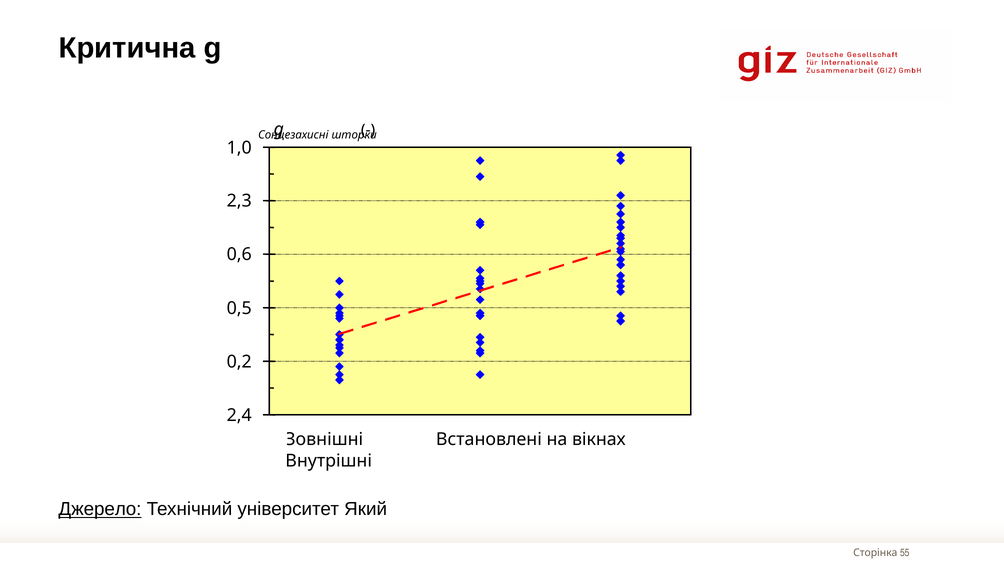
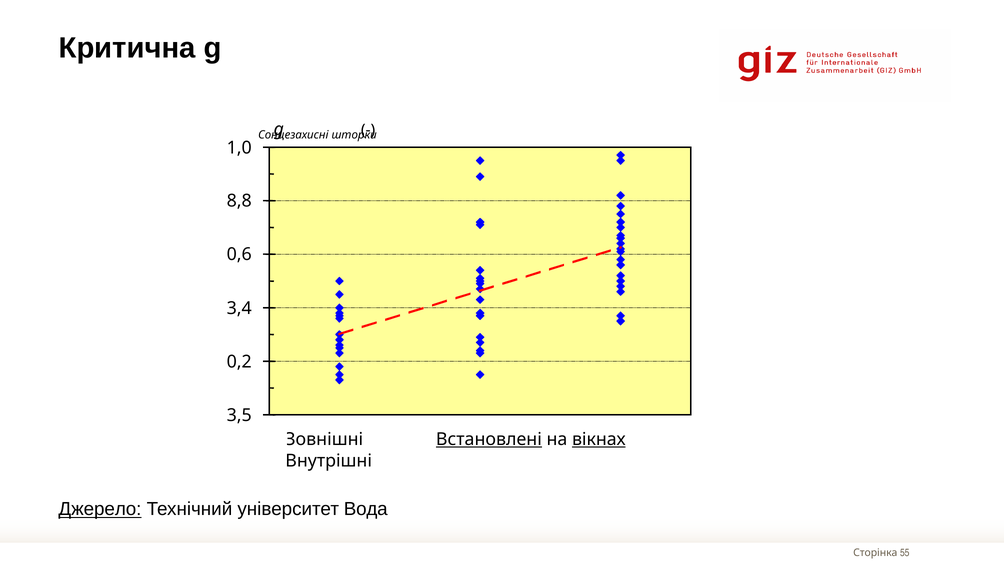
2,3: 2,3 -> 8,8 (239, 201)
0,5: 0,5 -> 3,4 (239, 308)
2,4: 2,4 -> 3,5 (239, 415)
Встановлені underline: none -> present (489, 439)
вікнах underline: none -> present (599, 439)
Який: Який -> Вода (366, 509)
